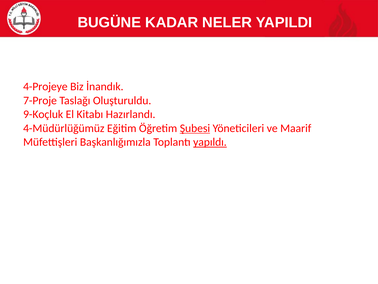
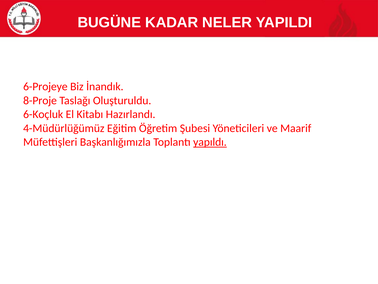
4-Projeye: 4-Projeye -> 6-Projeye (45, 86)
7-Proje: 7-Proje -> 8-Proje (40, 100)
9-Koçluk: 9-Koçluk -> 6-Koçluk (43, 114)
Şubesi underline: present -> none (195, 128)
